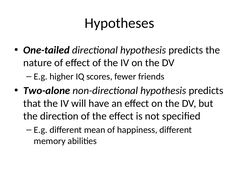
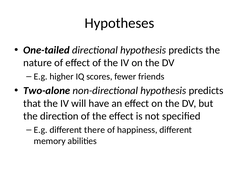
mean: mean -> there (95, 130)
